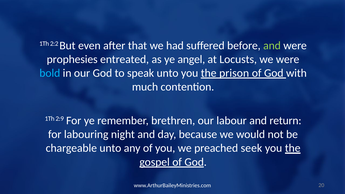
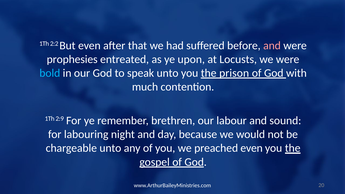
and colour: light green -> pink (272, 46)
angel: angel -> upon (191, 59)
return: return -> sound (285, 121)
preached seek: seek -> even (252, 148)
